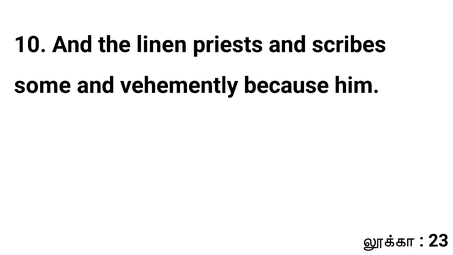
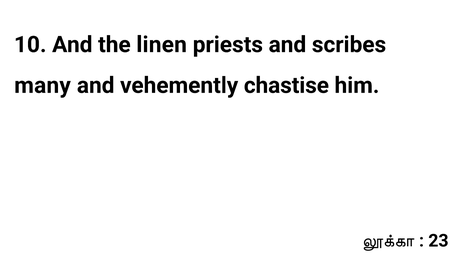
some: some -> many (43, 85)
because: because -> chastise (286, 85)
